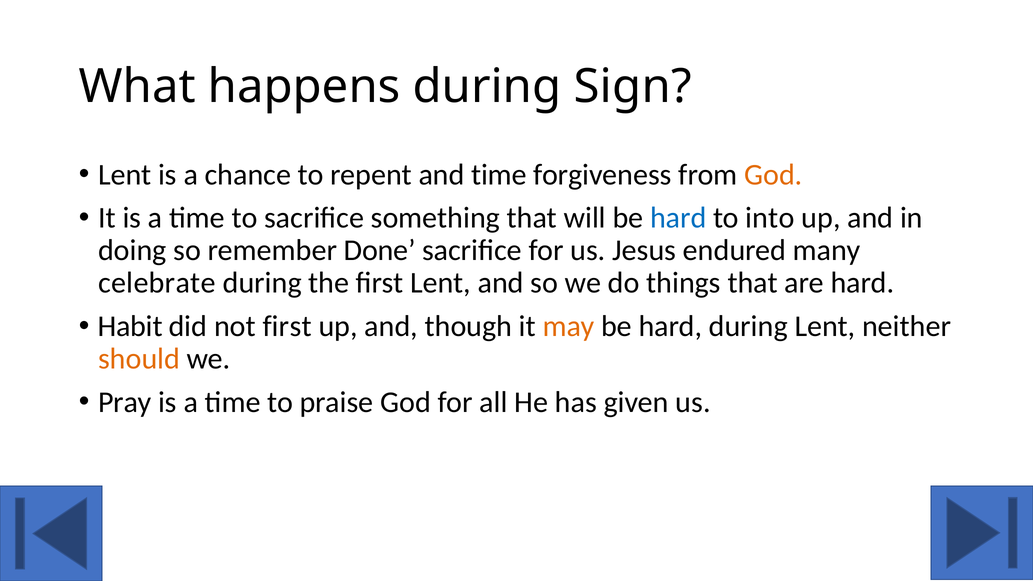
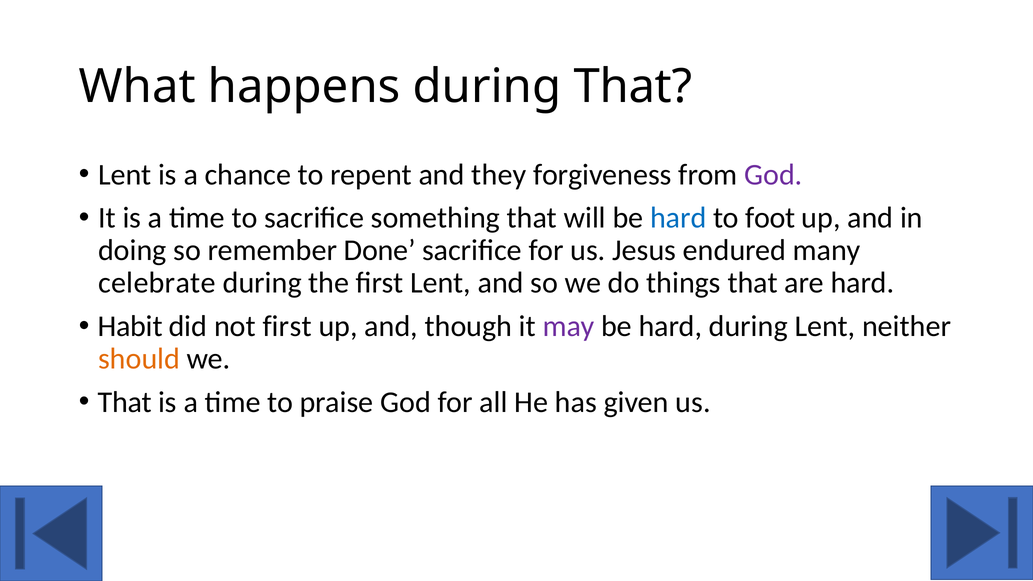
during Sign: Sign -> That (633, 87)
and time: time -> they (499, 175)
God colour: orange -> purple (773, 175)
into: into -> foot (770, 218)
may colour: orange -> purple (569, 326)
Pray: Pray -> That (125, 402)
